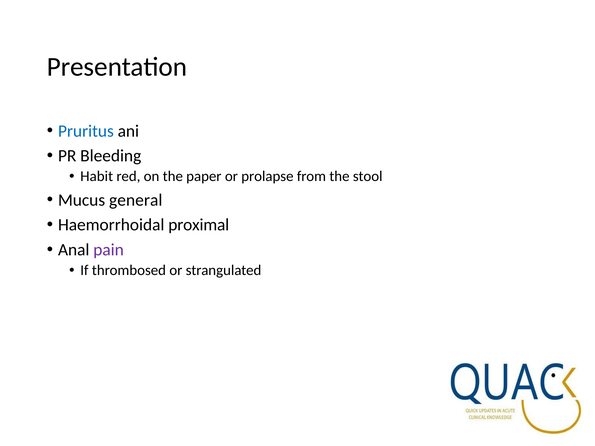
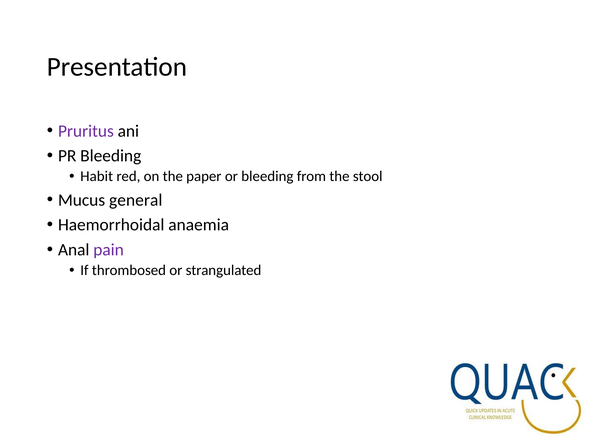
Pruritus colour: blue -> purple (86, 131)
or prolapse: prolapse -> bleeding (267, 176)
proximal: proximal -> anaemia (199, 225)
